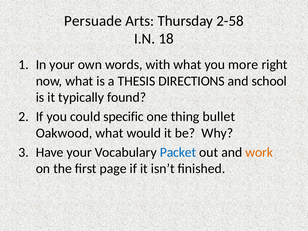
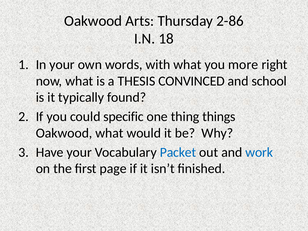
Persuade: Persuade -> Oakwood (93, 21)
2-58: 2-58 -> 2-86 (230, 21)
DIRECTIONS: DIRECTIONS -> CONVINCED (192, 81)
bullet: bullet -> things (219, 117)
work colour: orange -> blue (259, 152)
